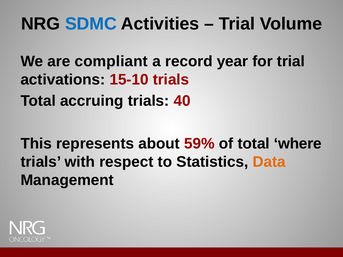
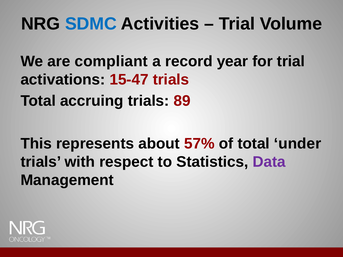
15-10: 15-10 -> 15-47 (129, 80)
40: 40 -> 89 (182, 101)
59%: 59% -> 57% (199, 144)
where: where -> under (298, 144)
Data colour: orange -> purple (269, 162)
